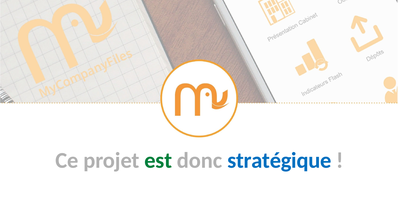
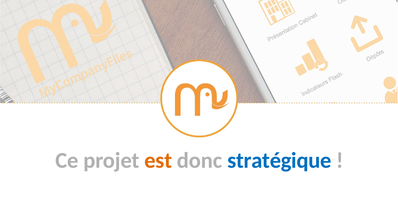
est colour: green -> orange (158, 160)
